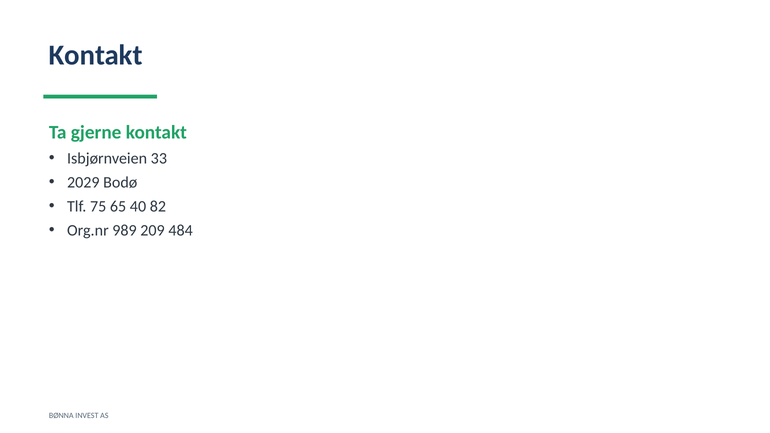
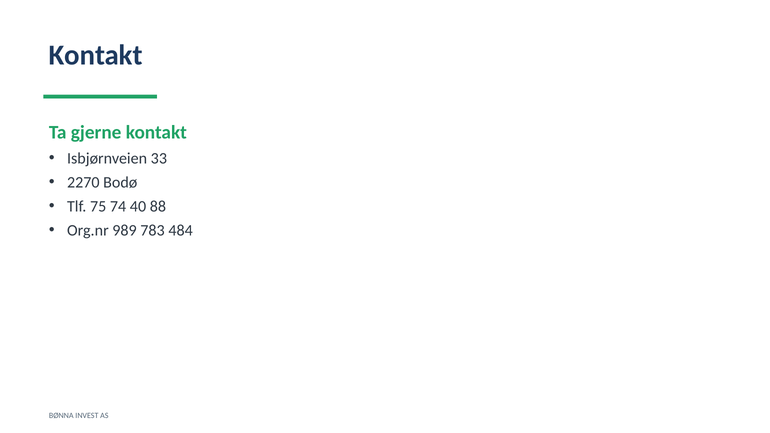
2029: 2029 -> 2270 (83, 182)
65: 65 -> 74 (118, 206)
82: 82 -> 88 (158, 206)
209: 209 -> 783 (153, 231)
